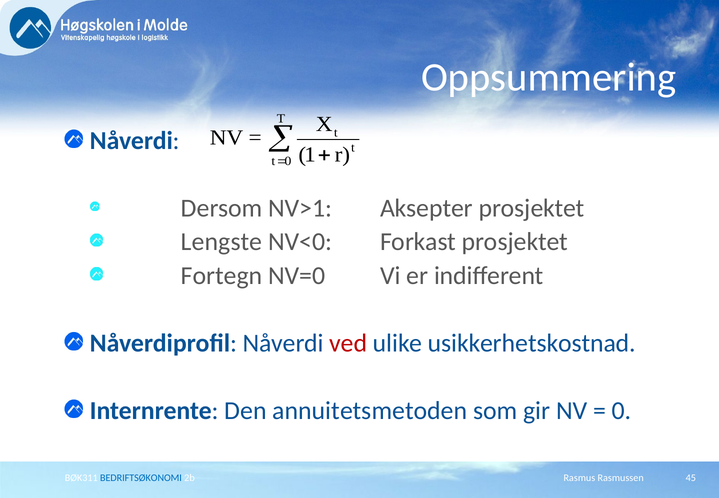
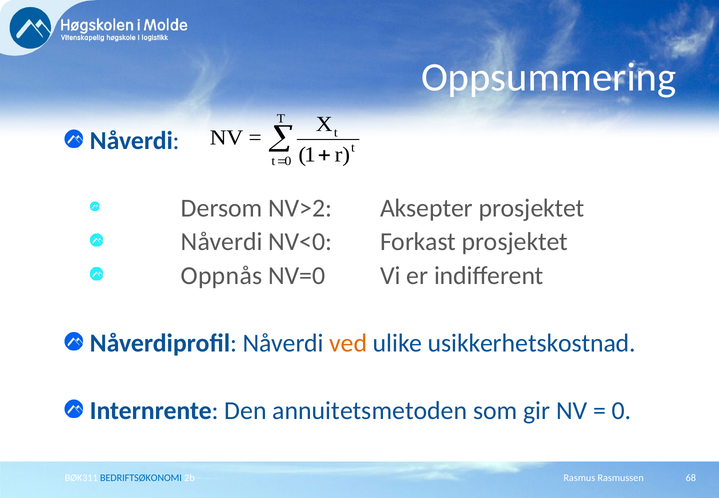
NV>1: NV>1 -> NV>2 (300, 208)
Lengste: Lengste -> Nåverdi (222, 242)
Fortegn: Fortegn -> Oppnås (222, 275)
ved colour: red -> orange (348, 343)
45: 45 -> 68 (691, 478)
